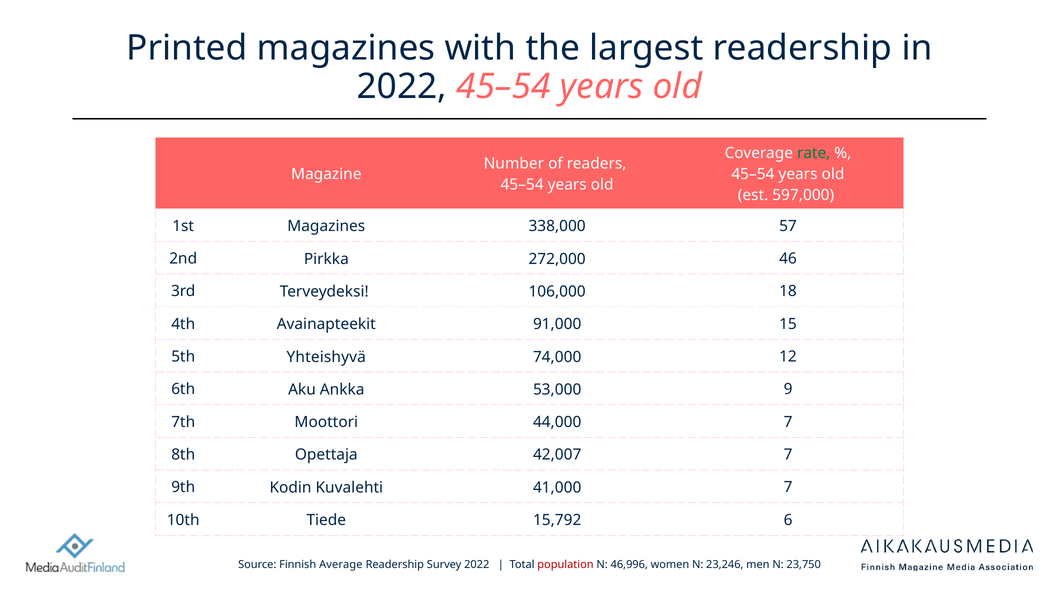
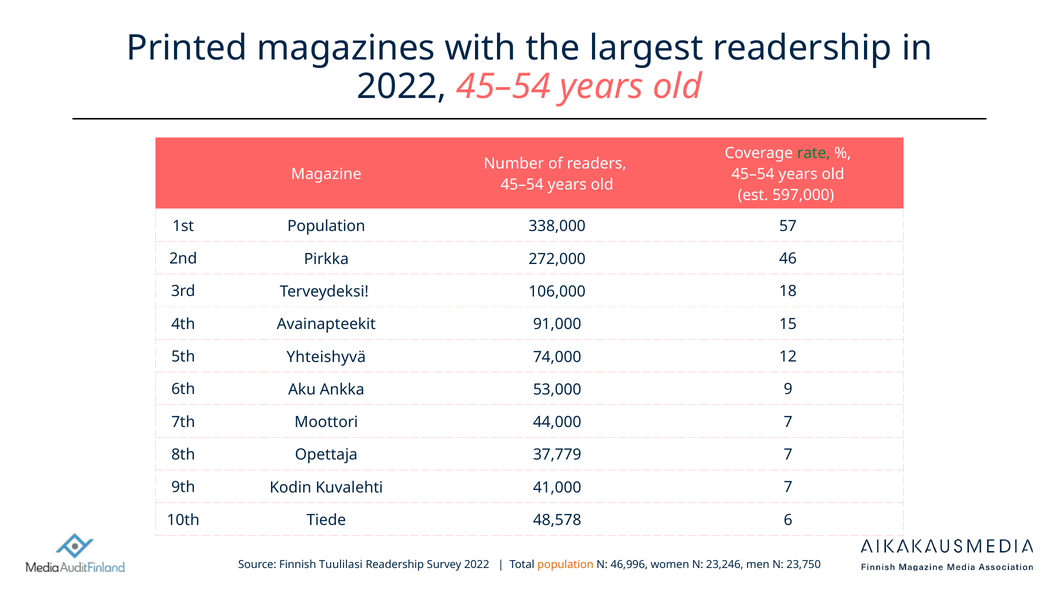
1st Magazines: Magazines -> Population (326, 226)
42,007: 42,007 -> 37,779 (557, 455)
15,792: 15,792 -> 48,578 (557, 520)
Average: Average -> Tuulilasi (341, 564)
population colour: red -> orange (565, 564)
